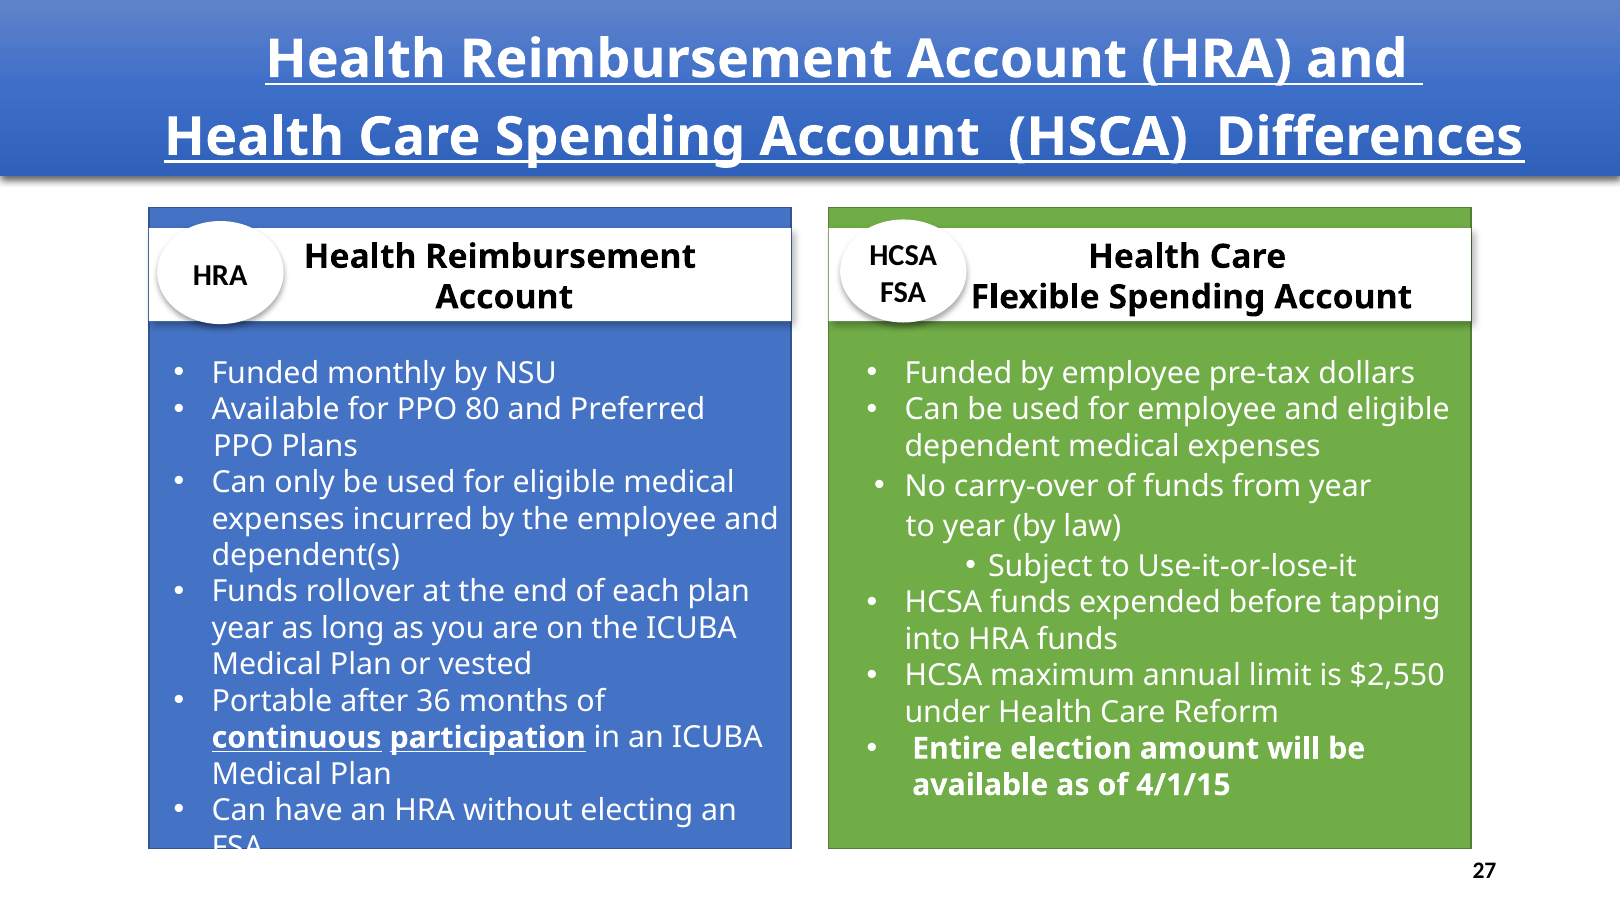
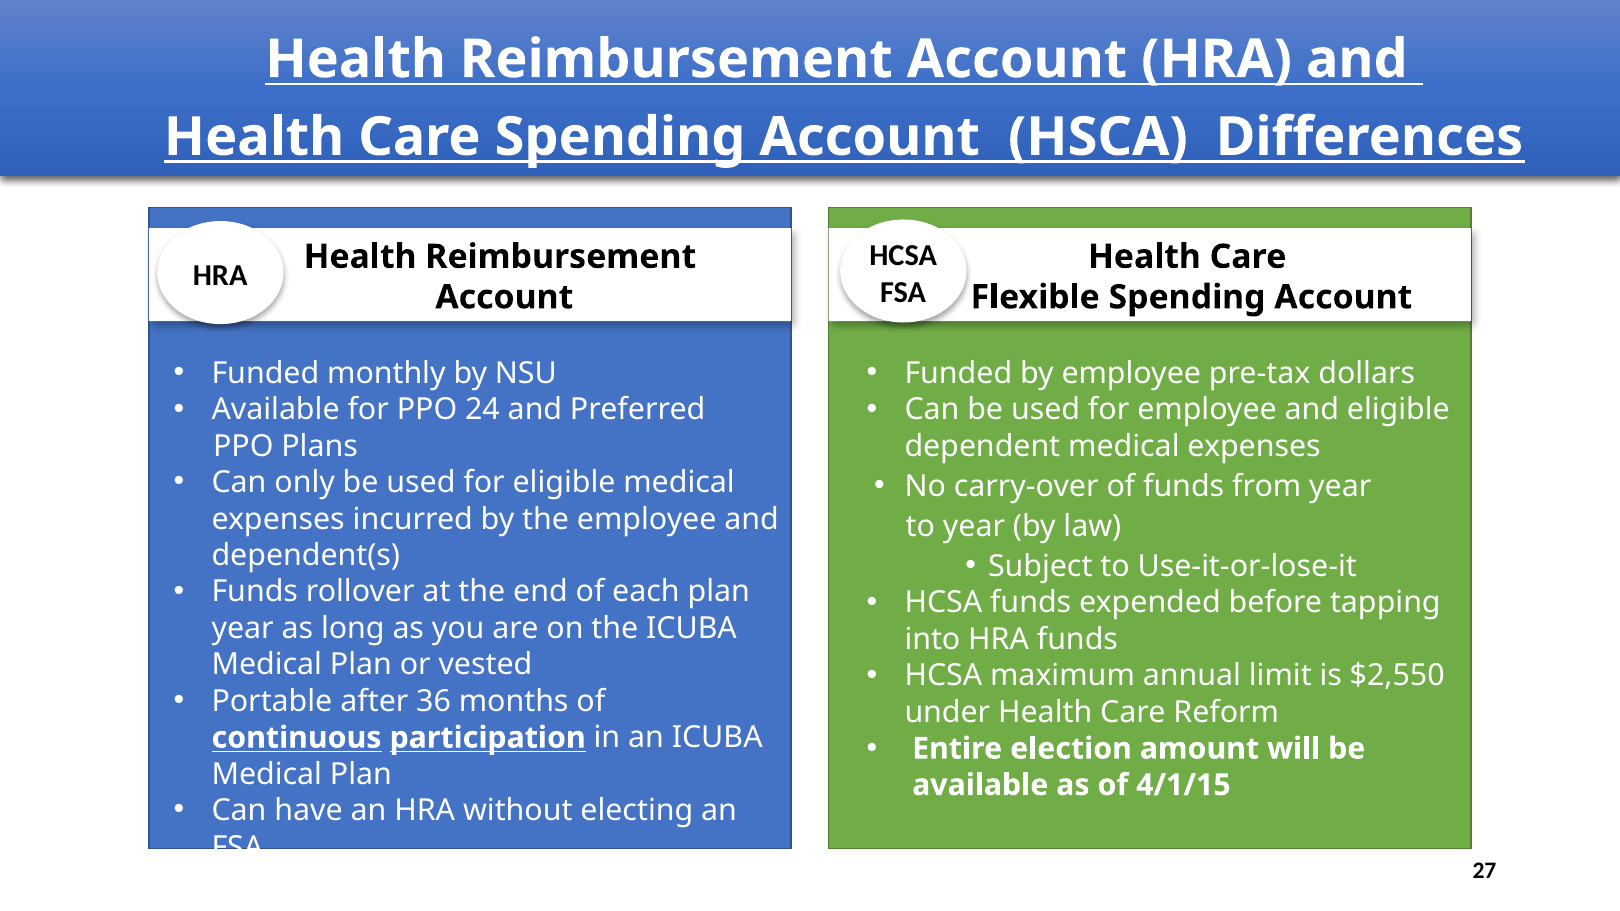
80: 80 -> 24 (482, 410)
